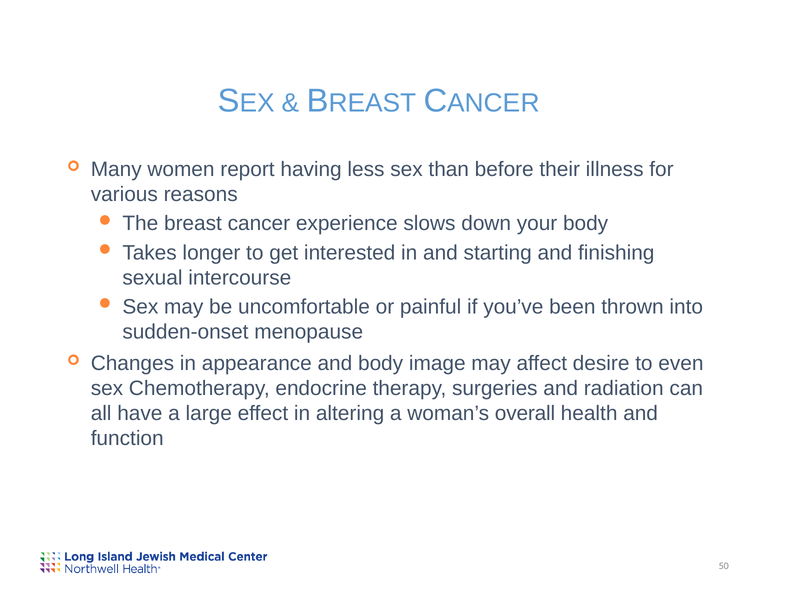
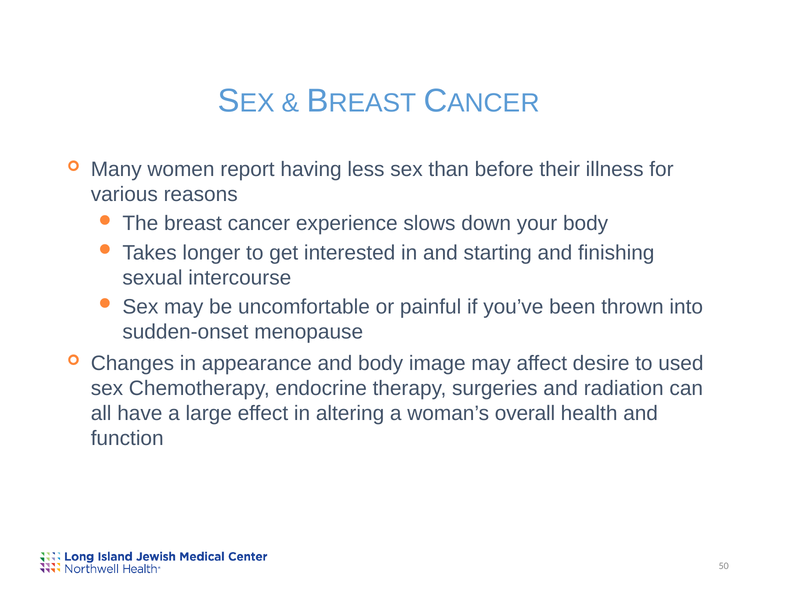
even: even -> used (681, 364)
